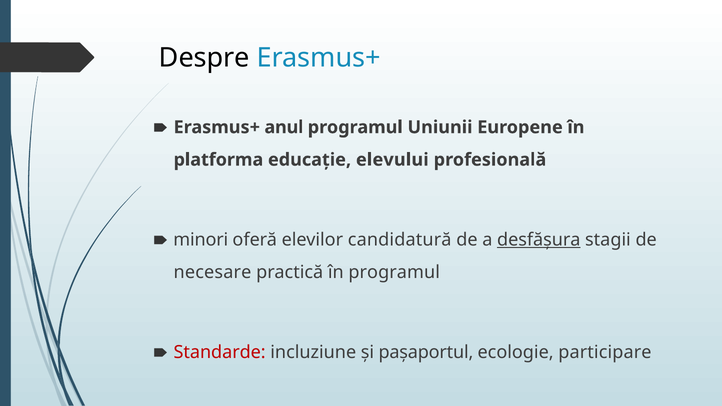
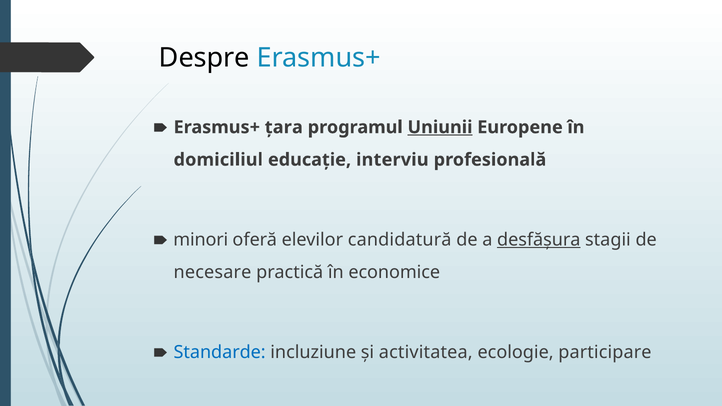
anul: anul -> țara (284, 127)
Uniunii underline: none -> present (440, 127)
platforma: platforma -> domiciliul (218, 160)
elevului: elevului -> interviu (392, 160)
în programul: programul -> economice (394, 272)
Standarde colour: red -> blue (220, 352)
pașaportul: pașaportul -> activitatea (426, 352)
